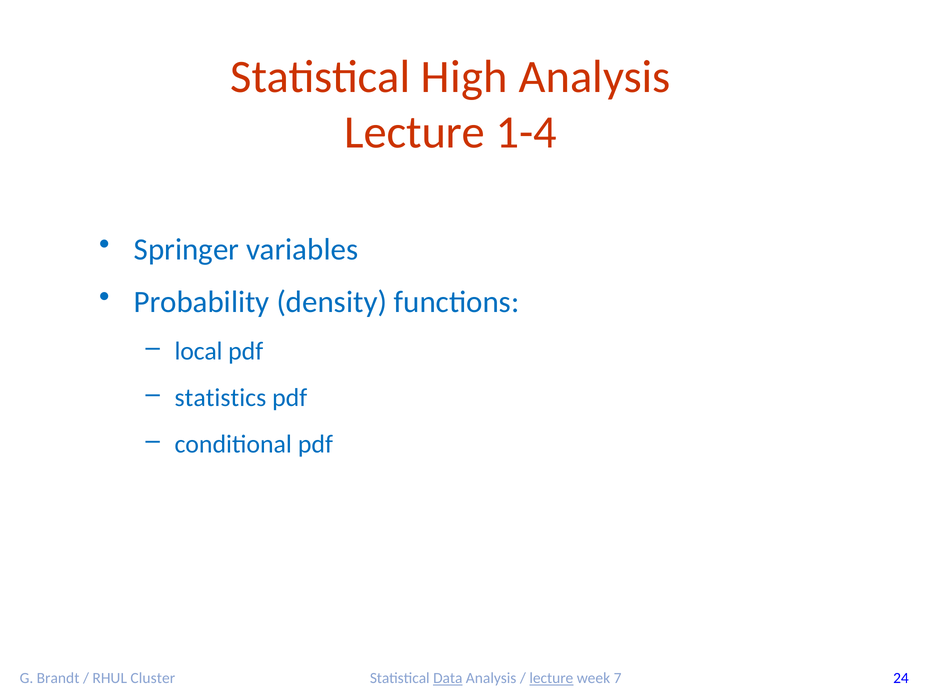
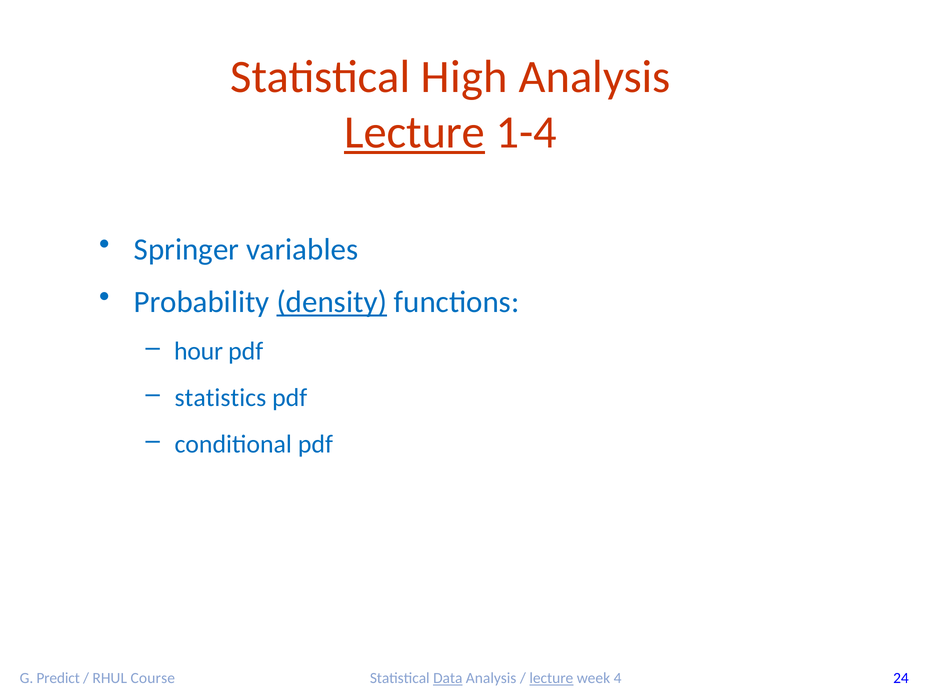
Lecture underline: none -> present (415, 133)
density underline: none -> present (332, 302)
local: local -> hour (199, 352)
Brandt: Brandt -> Predict (58, 679)
Cluster: Cluster -> Course (153, 679)
7: 7 -> 4 (618, 679)
